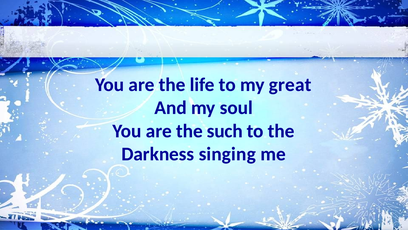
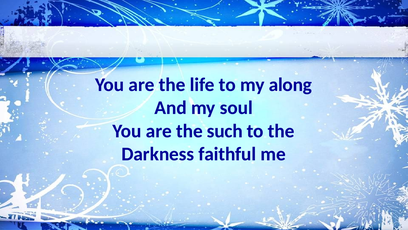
great: great -> along (290, 85)
singing: singing -> faithful (227, 154)
